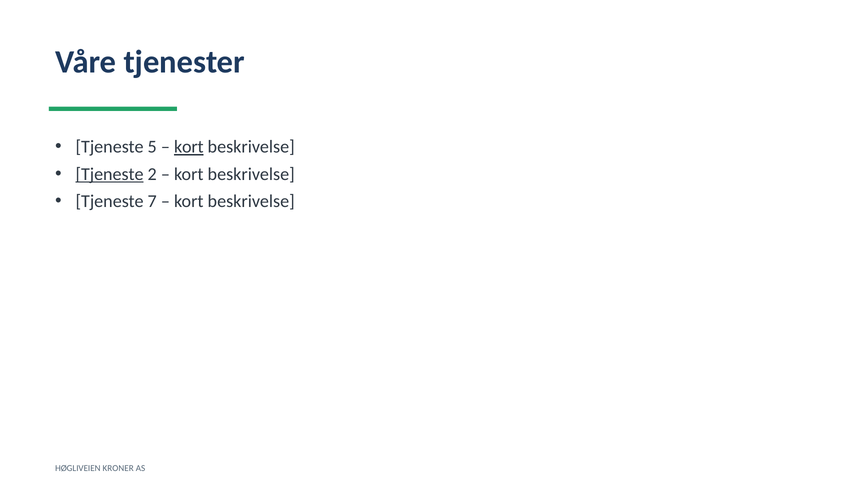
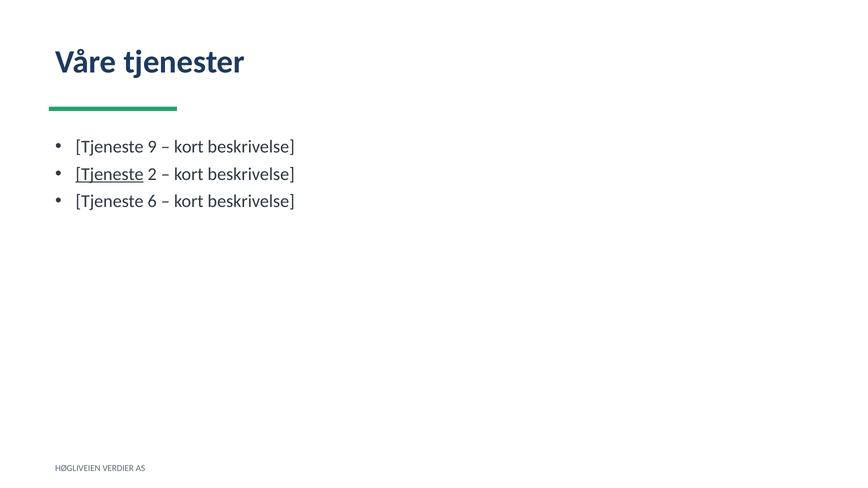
5: 5 -> 9 (152, 147)
kort underline: present -> none (189, 147)
7: 7 -> 6 (152, 201)
KRONER: KRONER -> VERDIER (118, 468)
